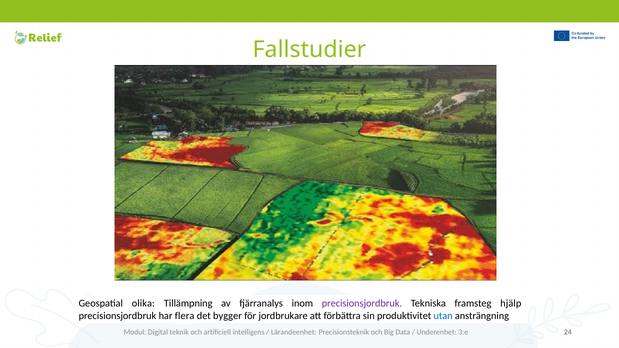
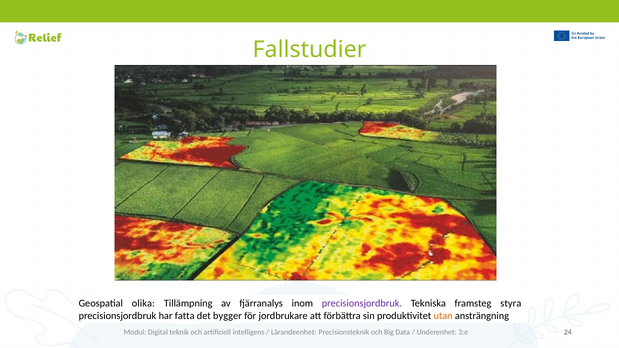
hjälp: hjälp -> styra (511, 304)
flera: flera -> fatta (185, 316)
utan colour: blue -> orange (443, 316)
